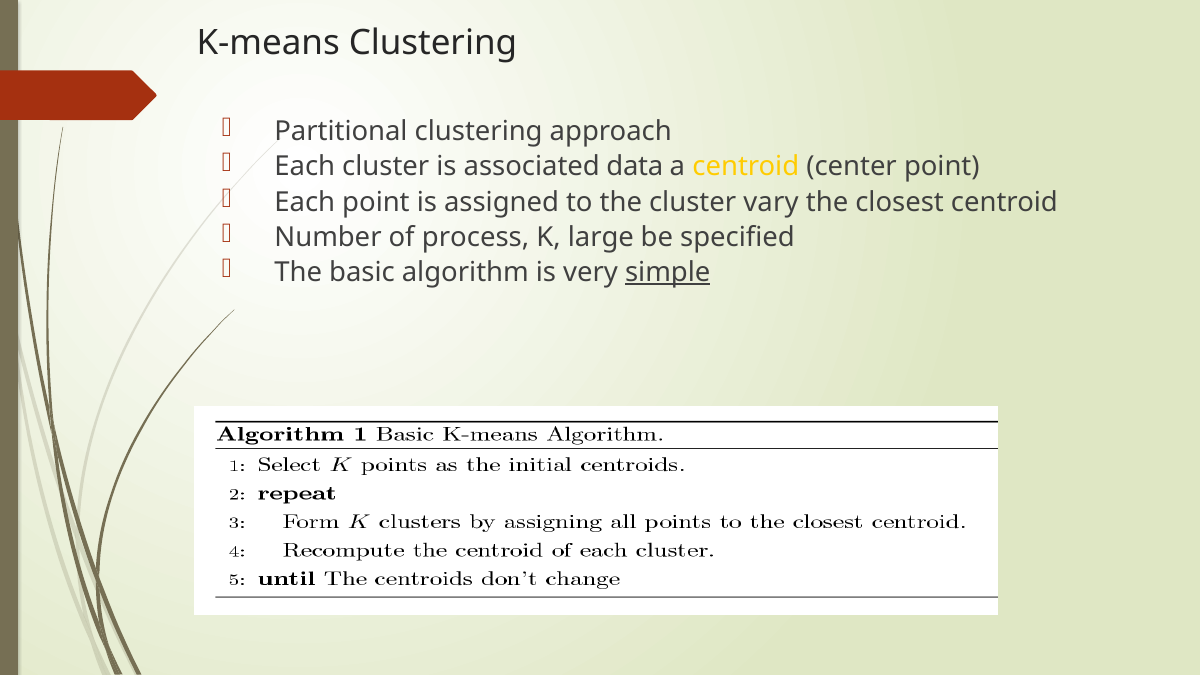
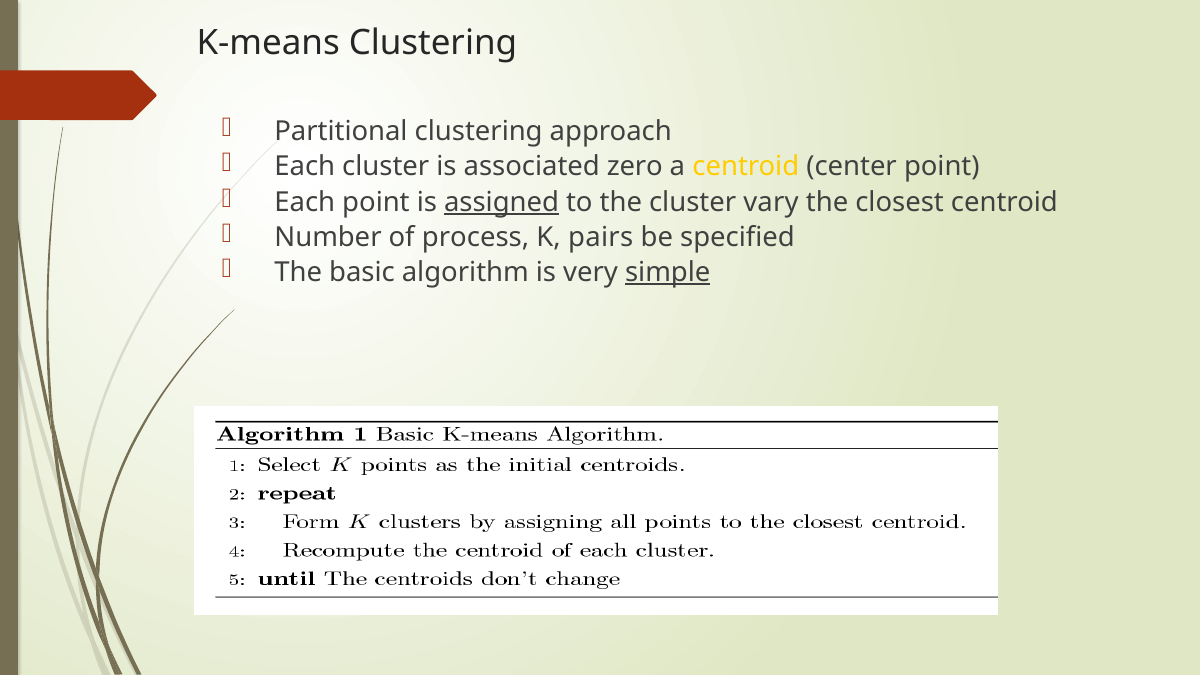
data: data -> zero (635, 167)
assigned underline: none -> present (502, 202)
large: large -> pairs (601, 237)
